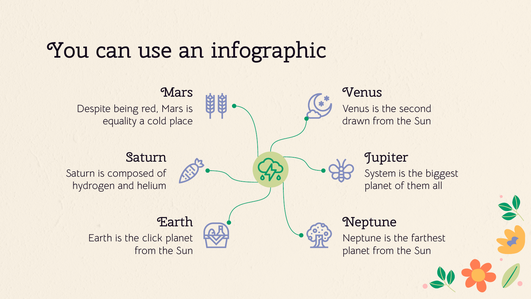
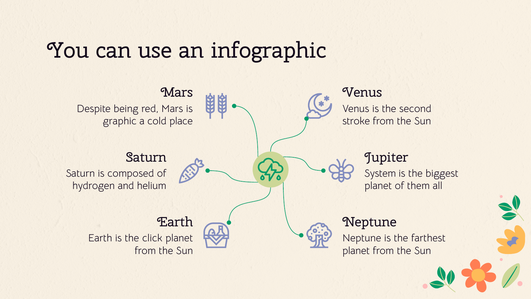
equality: equality -> graphic (120, 121)
drawn: drawn -> stroke (356, 121)
